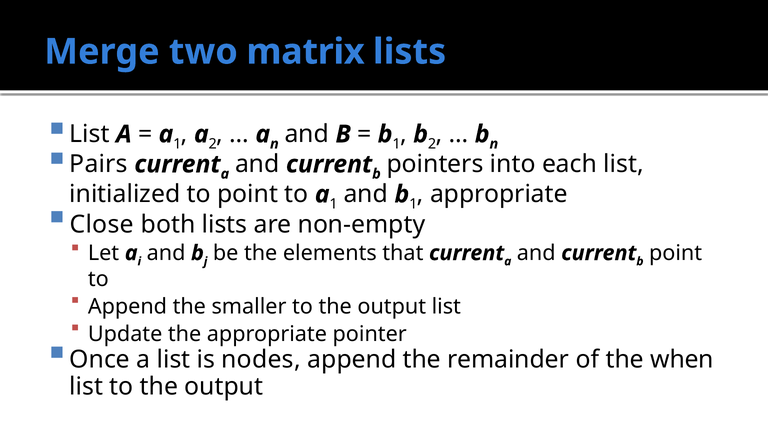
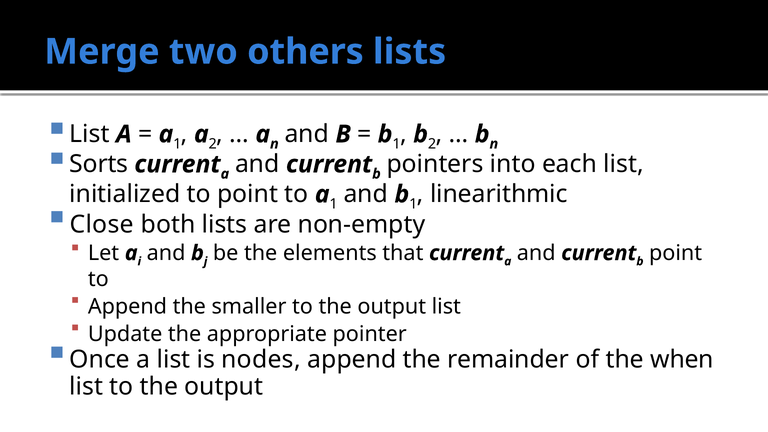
matrix: matrix -> others (305, 52)
Pairs: Pairs -> Sorts (99, 164)
appropriate: appropriate -> linearithmic (499, 194)
